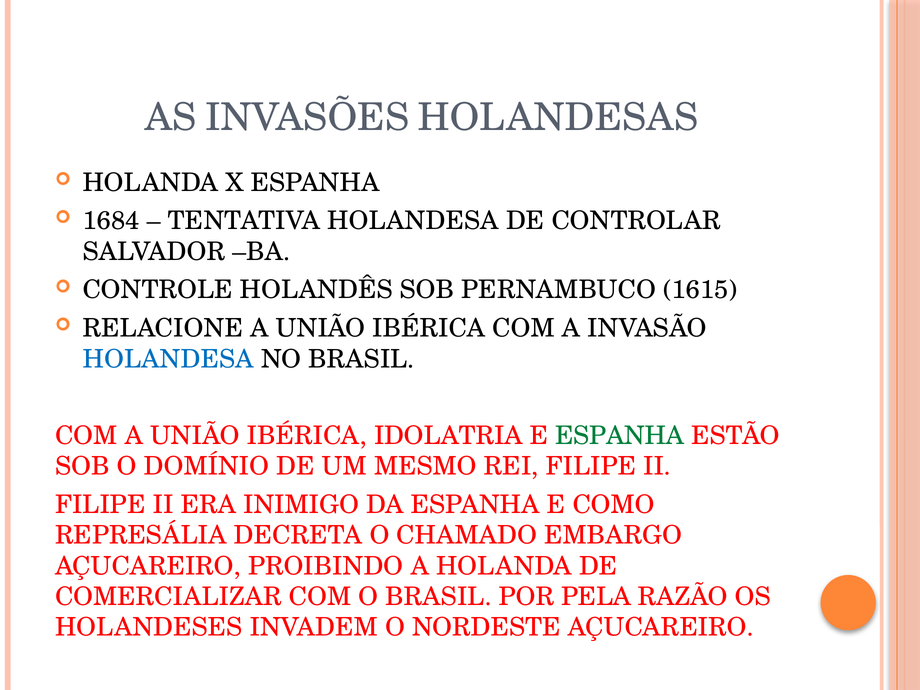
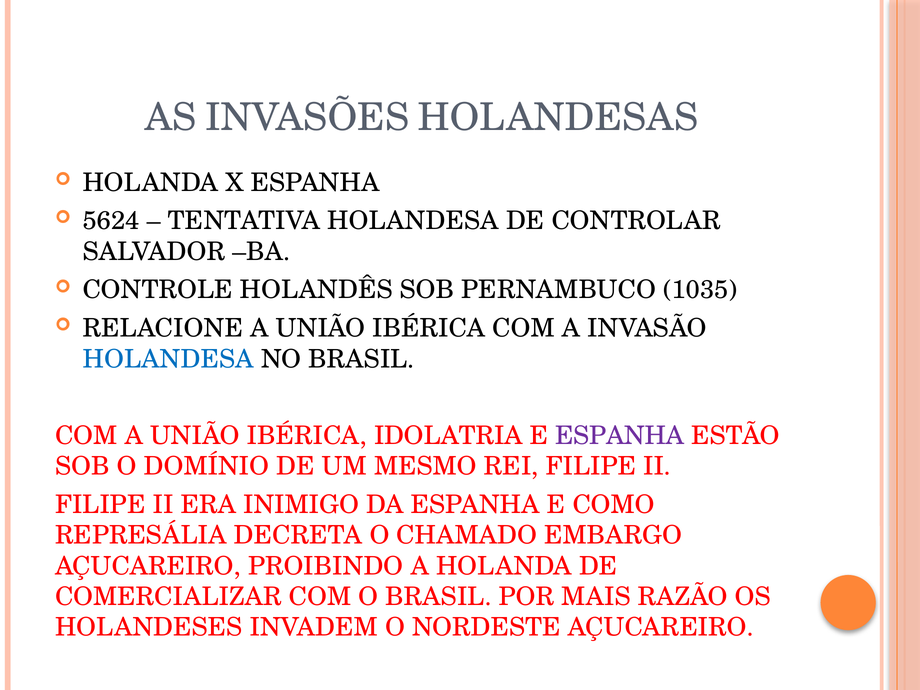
1684: 1684 -> 5624 (111, 221)
1615: 1615 -> 1035 (700, 290)
ESPANHA colour: green -> purple (620, 436)
PELA: PELA -> MAIS (596, 597)
